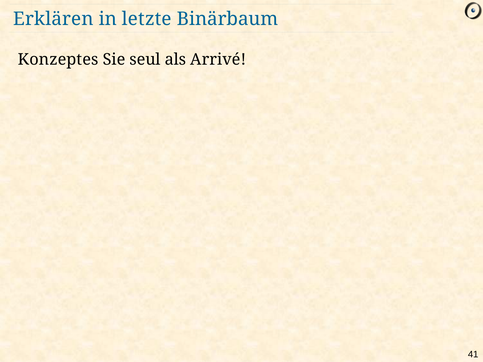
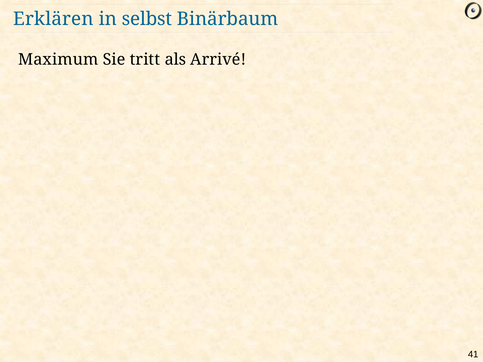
letzte: letzte -> selbst (147, 19)
Konzeptes: Konzeptes -> Maximum (58, 60)
seul: seul -> tritt (145, 60)
